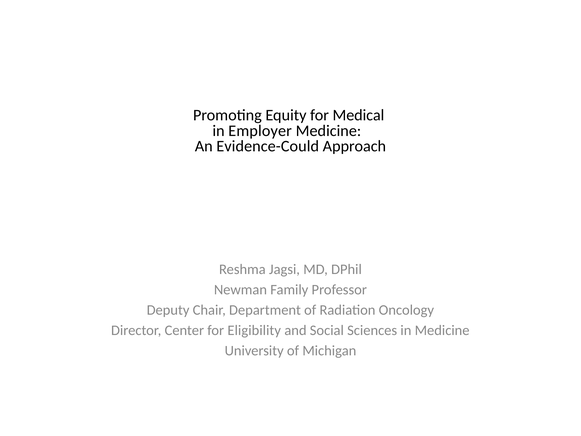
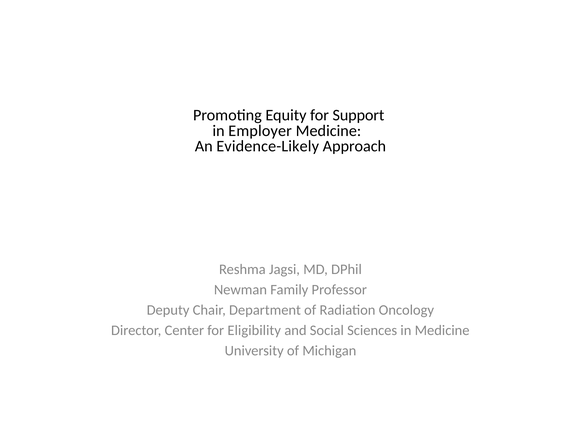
Medical: Medical -> Support (358, 115)
Evidence-Could: Evidence-Could -> Evidence-Likely (268, 146)
